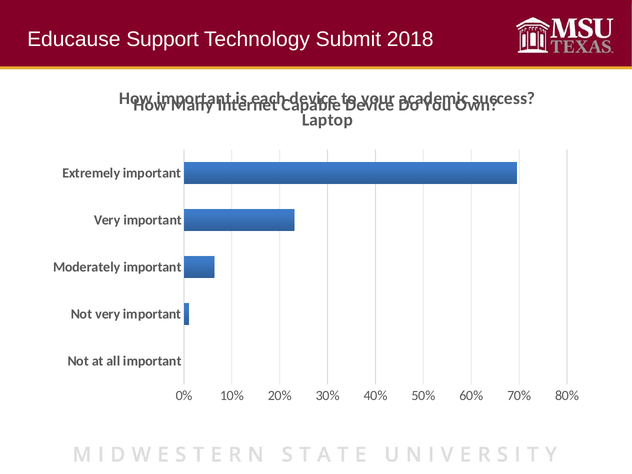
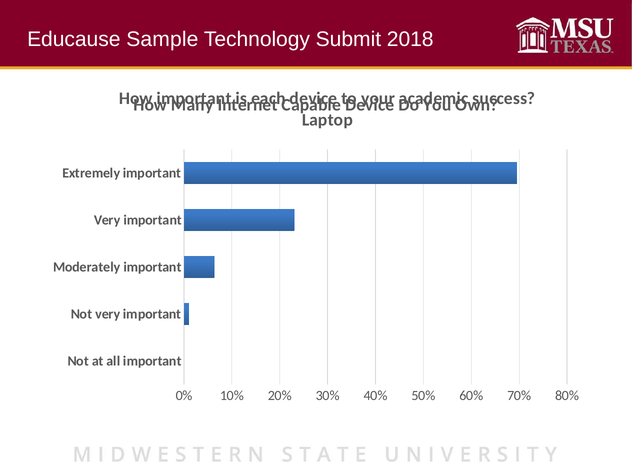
Support: Support -> Sample (162, 39)
